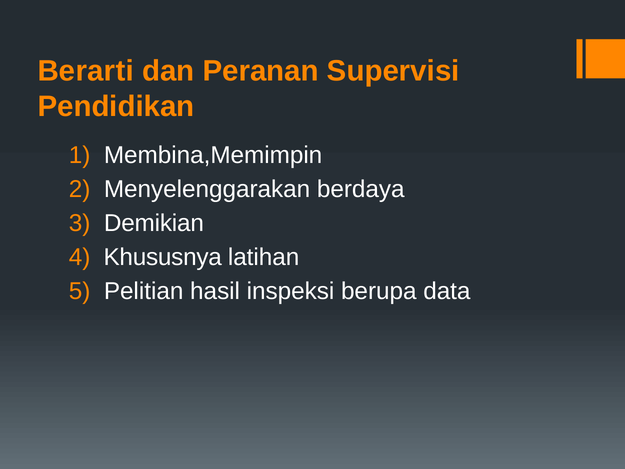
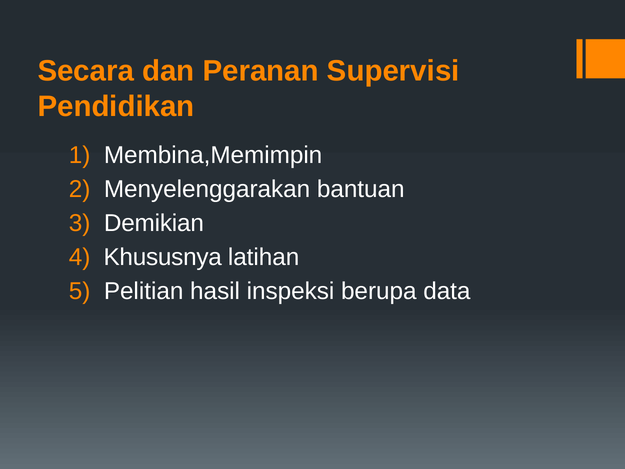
Berarti: Berarti -> Secara (86, 71)
berdaya: berdaya -> bantuan (361, 189)
